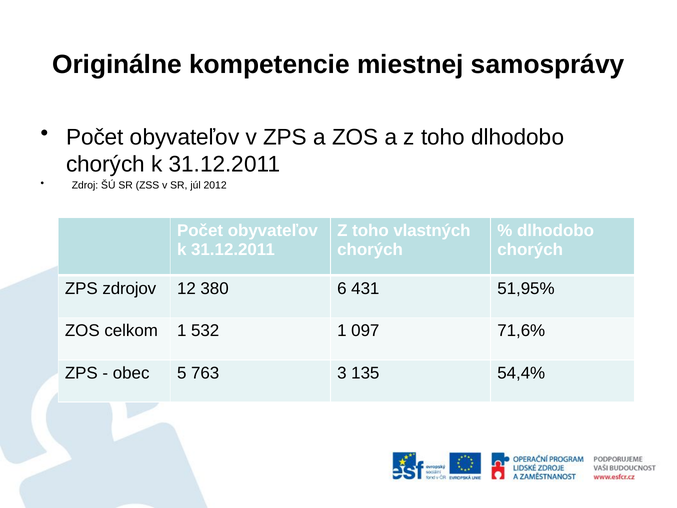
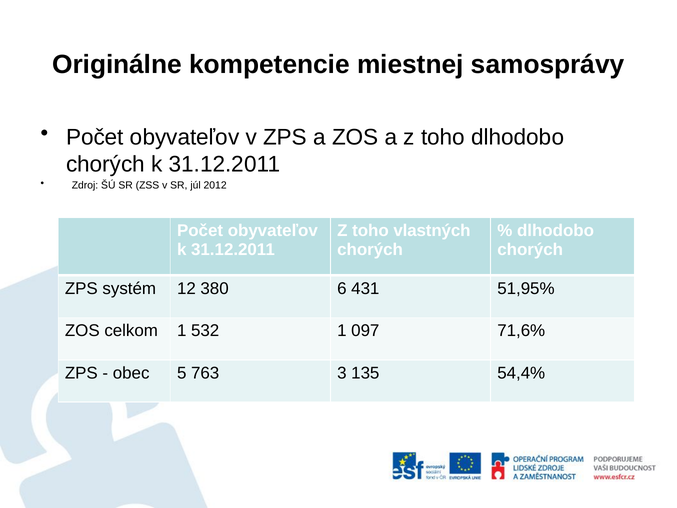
zdrojov: zdrojov -> systém (129, 288)
